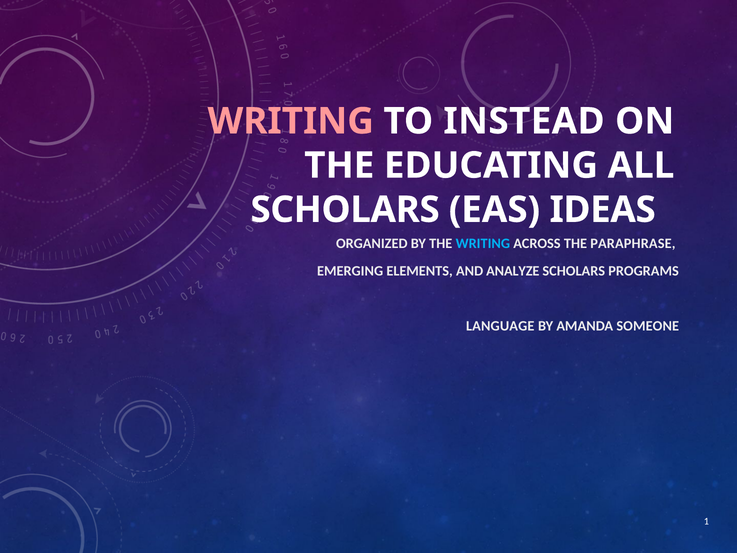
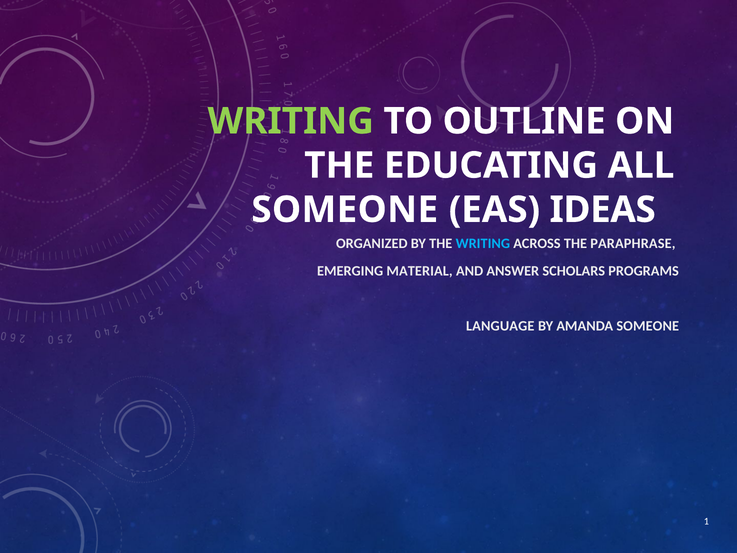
WRITING colour: pink -> light green (291, 121)
INSTEAD: INSTEAD -> OUTLINE (524, 121)
SCHOLARS: SCHOLARS -> SOMEONE (345, 210)
ELEMENTS: ELEMENTS -> MATERIAL (420, 271)
ANALYZE: ANALYZE -> ANSWER (513, 271)
